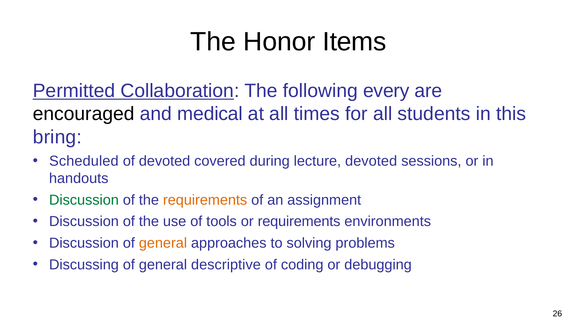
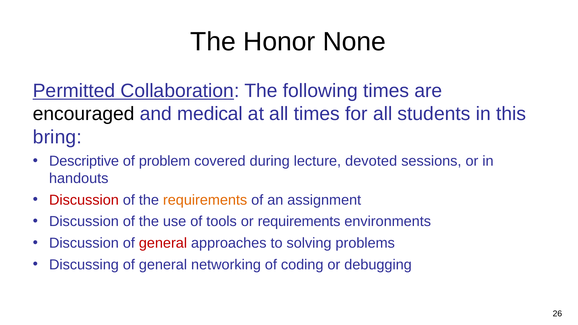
Items: Items -> None (354, 42)
following every: every -> times (386, 91)
Scheduled: Scheduled -> Descriptive (84, 161)
of devoted: devoted -> problem (165, 161)
Discussion colour: green -> red (84, 200)
general colour: orange -> red (163, 243)
descriptive: descriptive -> networking (226, 265)
